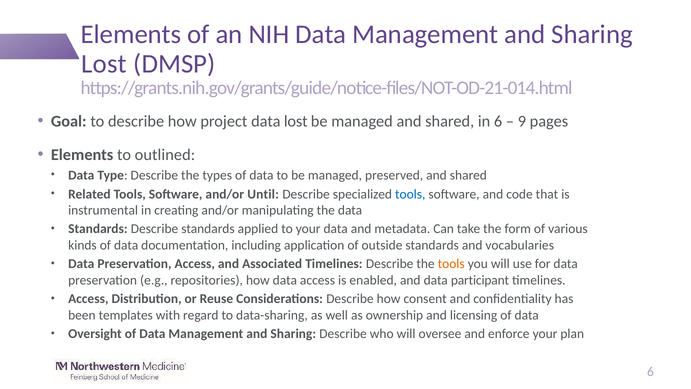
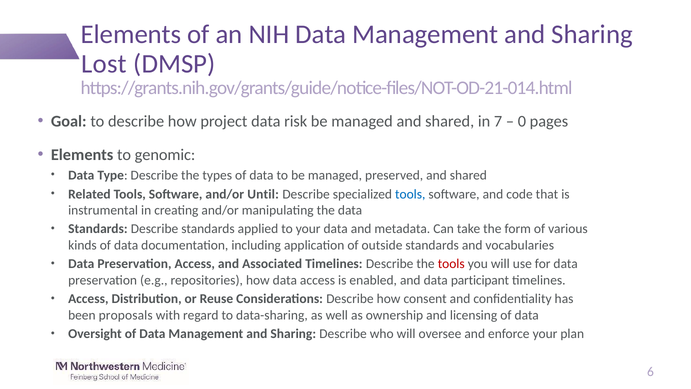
data lost: lost -> risk (296, 121)
in 6: 6 -> 7 (498, 121)
9: 9 -> 0 (522, 121)
outlined: outlined -> genomic (165, 155)
tools colour: orange -> red (451, 264)
templates: templates -> proposals (126, 315)
